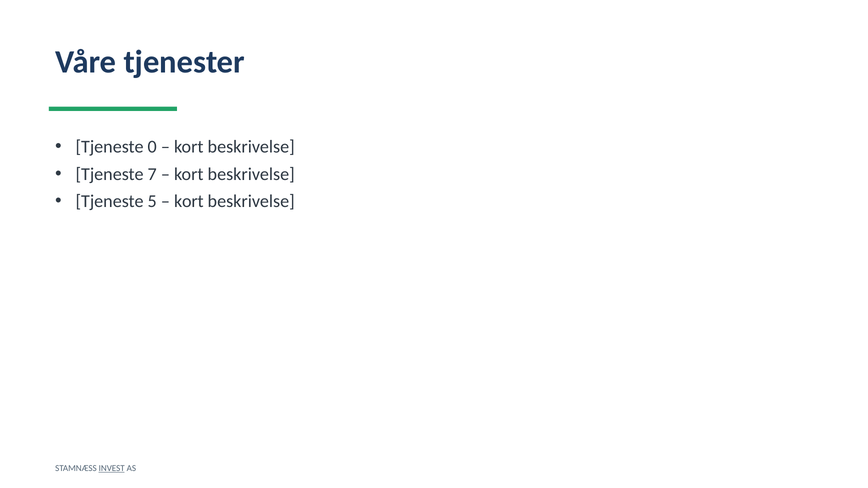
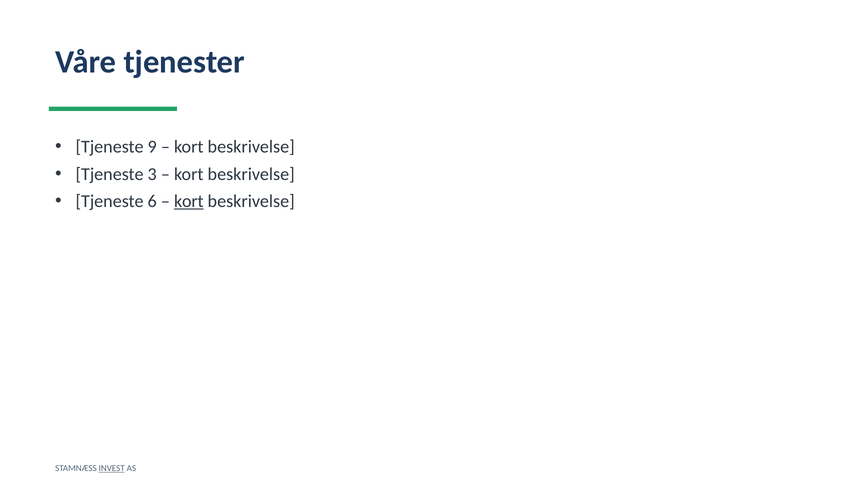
0: 0 -> 9 (152, 147)
7: 7 -> 3 (152, 174)
5: 5 -> 6 (152, 201)
kort underline: none -> present (189, 201)
